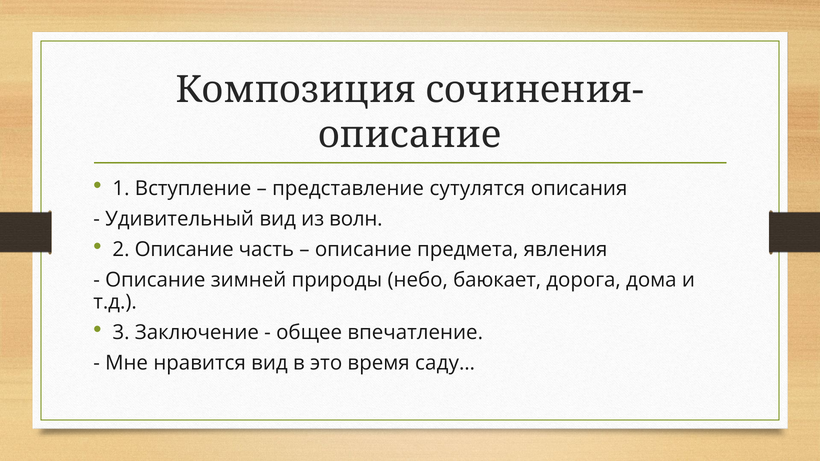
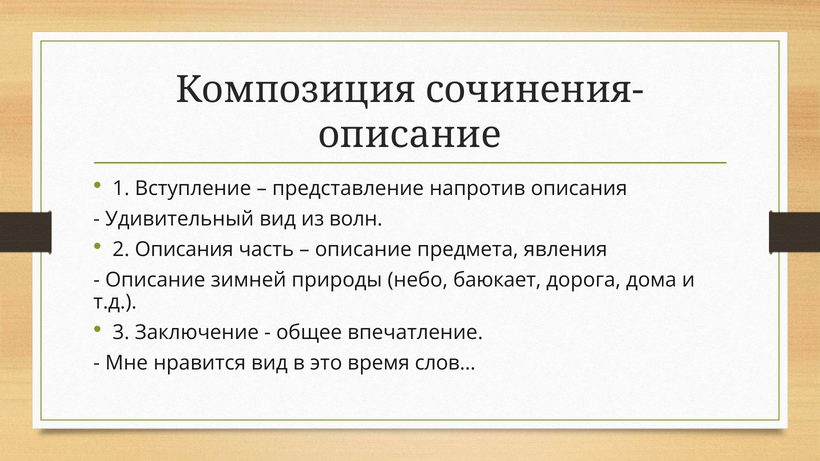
сутулятся: сутулятся -> напротив (477, 189)
2 Описание: Описание -> Описания (184, 250)
саду…: саду… -> слов… (445, 363)
